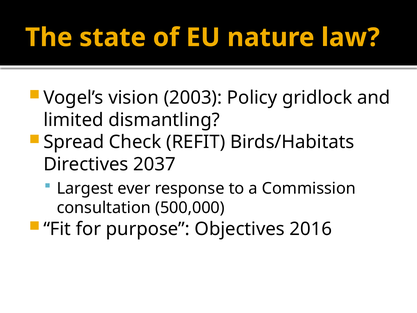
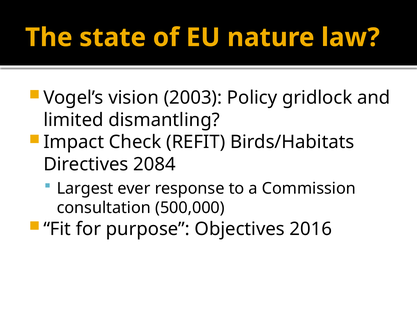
Spread: Spread -> Impact (74, 142)
2037: 2037 -> 2084 (155, 164)
